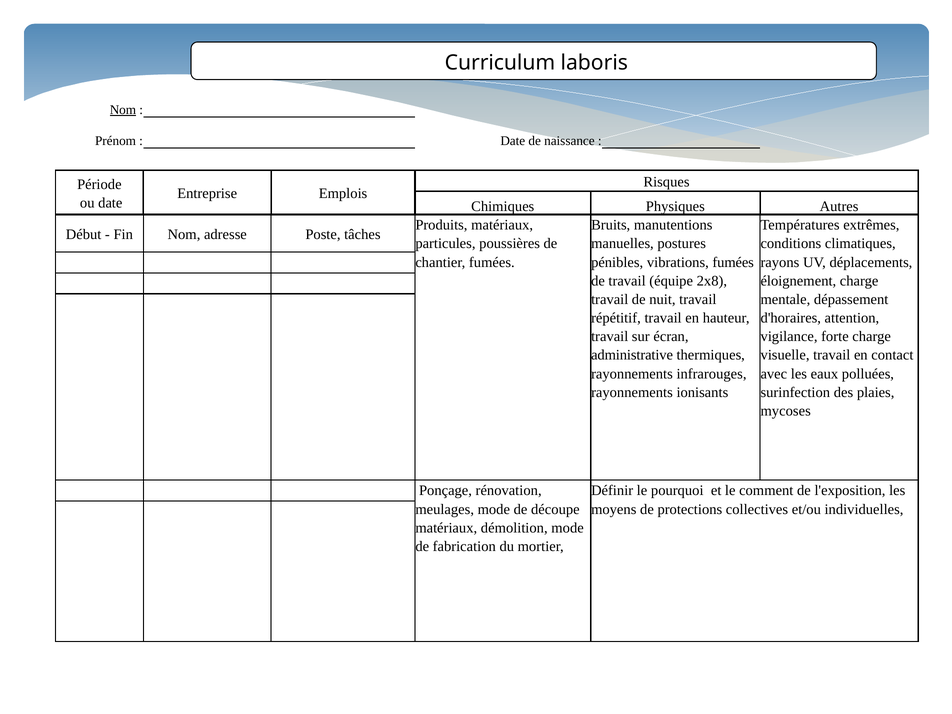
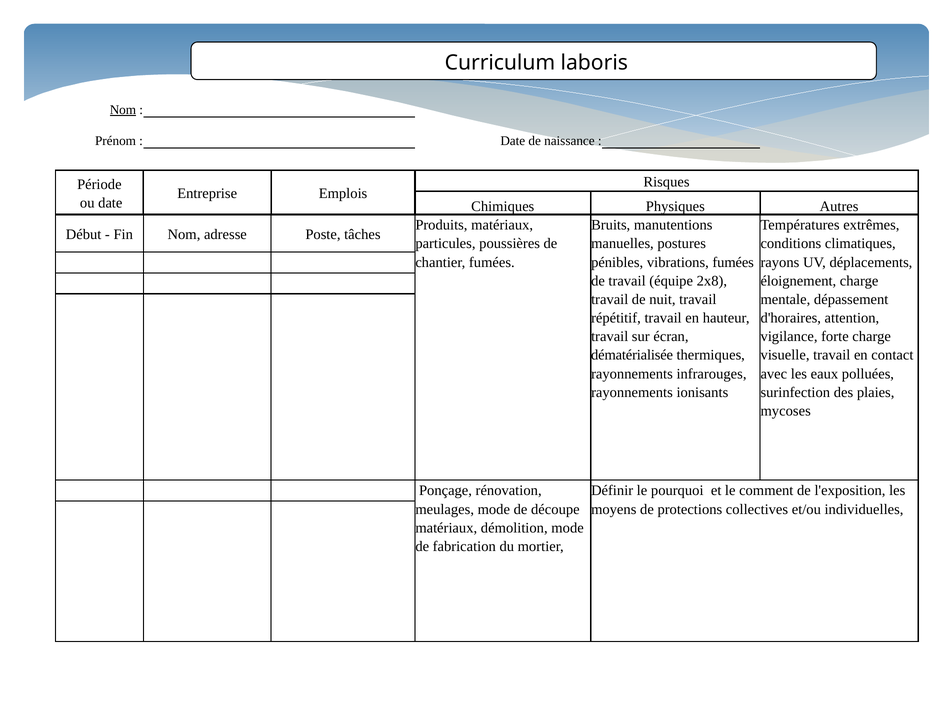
administrative: administrative -> dématérialisée (632, 355)
